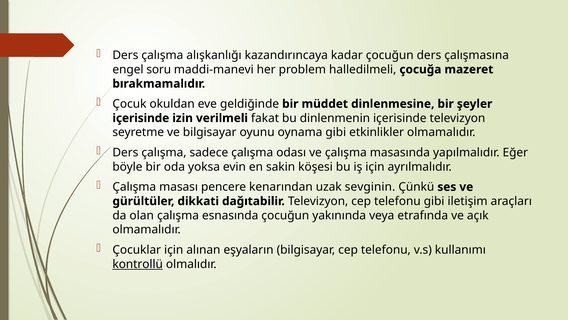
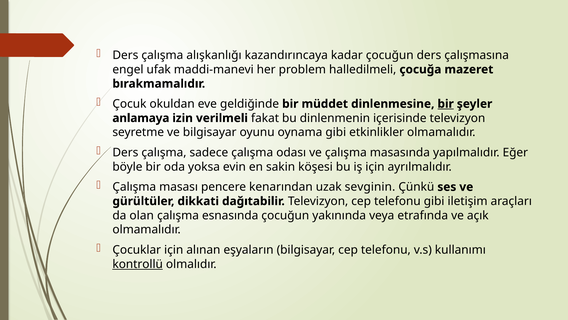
soru: soru -> ufak (159, 69)
bir underline: none -> present (446, 104)
içerisinde: içerisinde -> anlamaya (141, 118)
